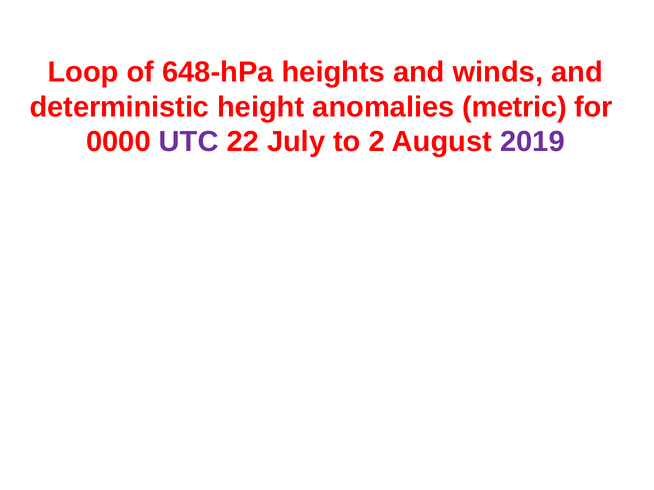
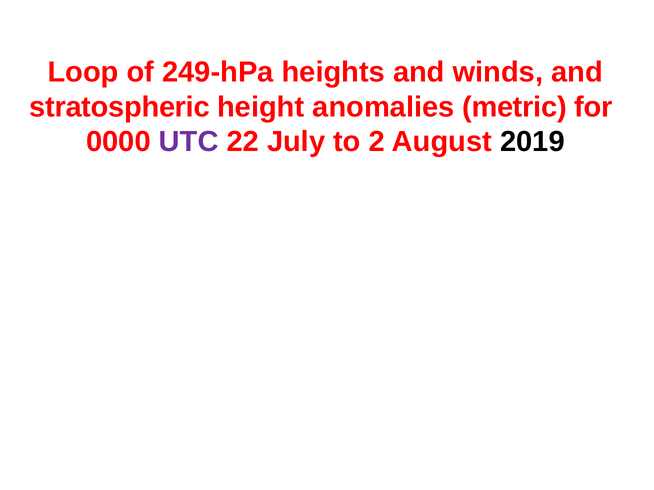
648-hPa: 648-hPa -> 249-hPa (218, 72)
deterministic: deterministic -> stratospheric (120, 107)
2019 colour: purple -> black (532, 142)
